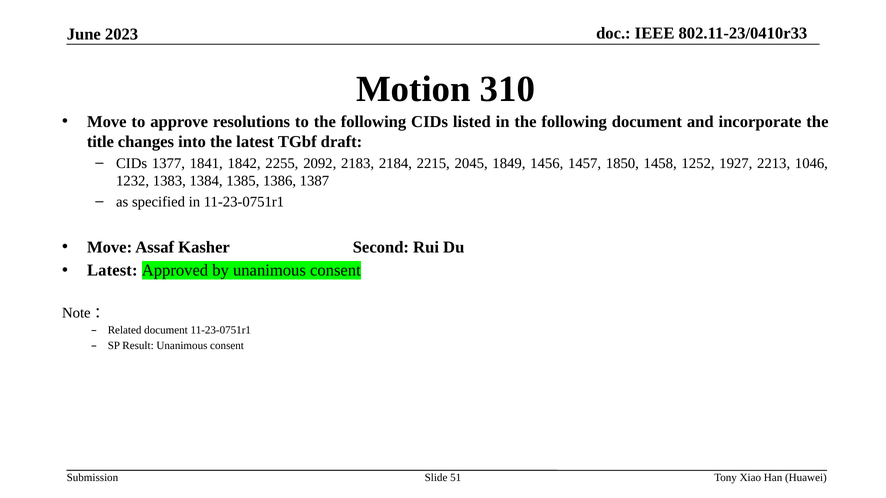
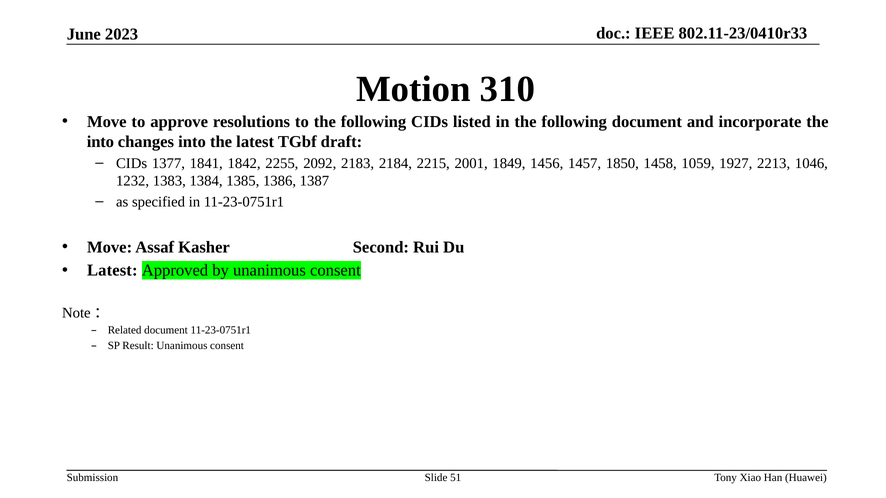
title: title -> into (100, 142)
2045: 2045 -> 2001 (471, 163)
1252: 1252 -> 1059 (698, 163)
